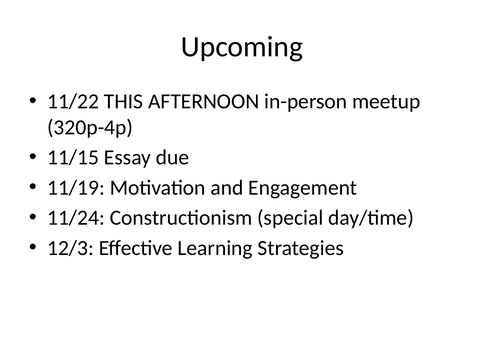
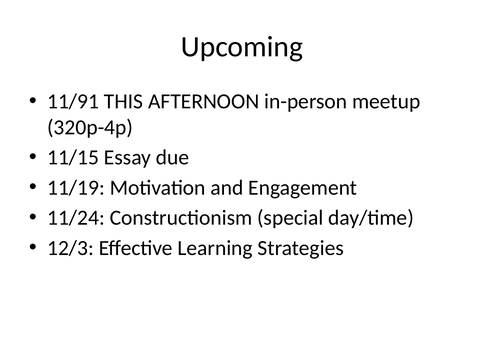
11/22: 11/22 -> 11/91 (73, 102)
